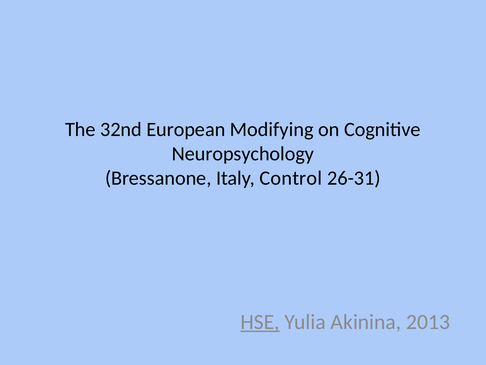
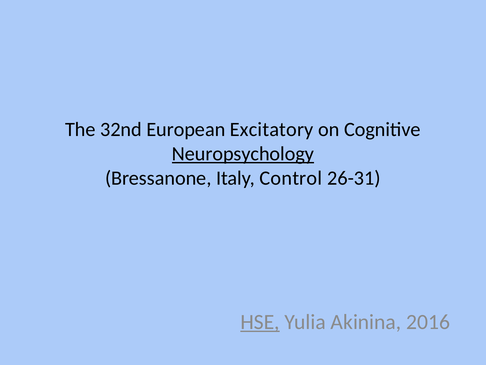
Modifying: Modifying -> Excitatory (272, 129)
Neuropsychology underline: none -> present (243, 154)
2013: 2013 -> 2016 (428, 322)
